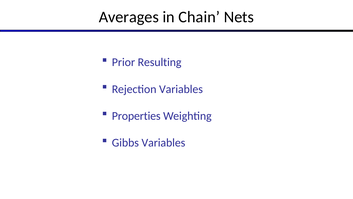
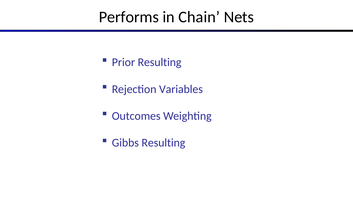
Averages: Averages -> Performs (129, 17)
Properties: Properties -> Outcomes (136, 116)
Gibbs Variables: Variables -> Resulting (163, 142)
